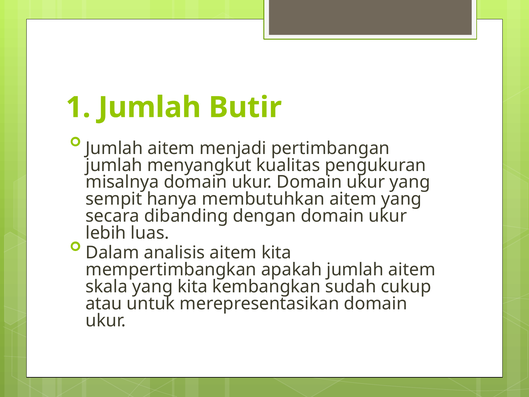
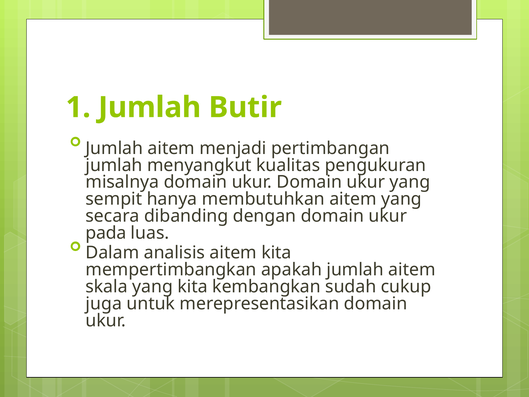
lebih: lebih -> pada (106, 233)
atau: atau -> juga (104, 303)
